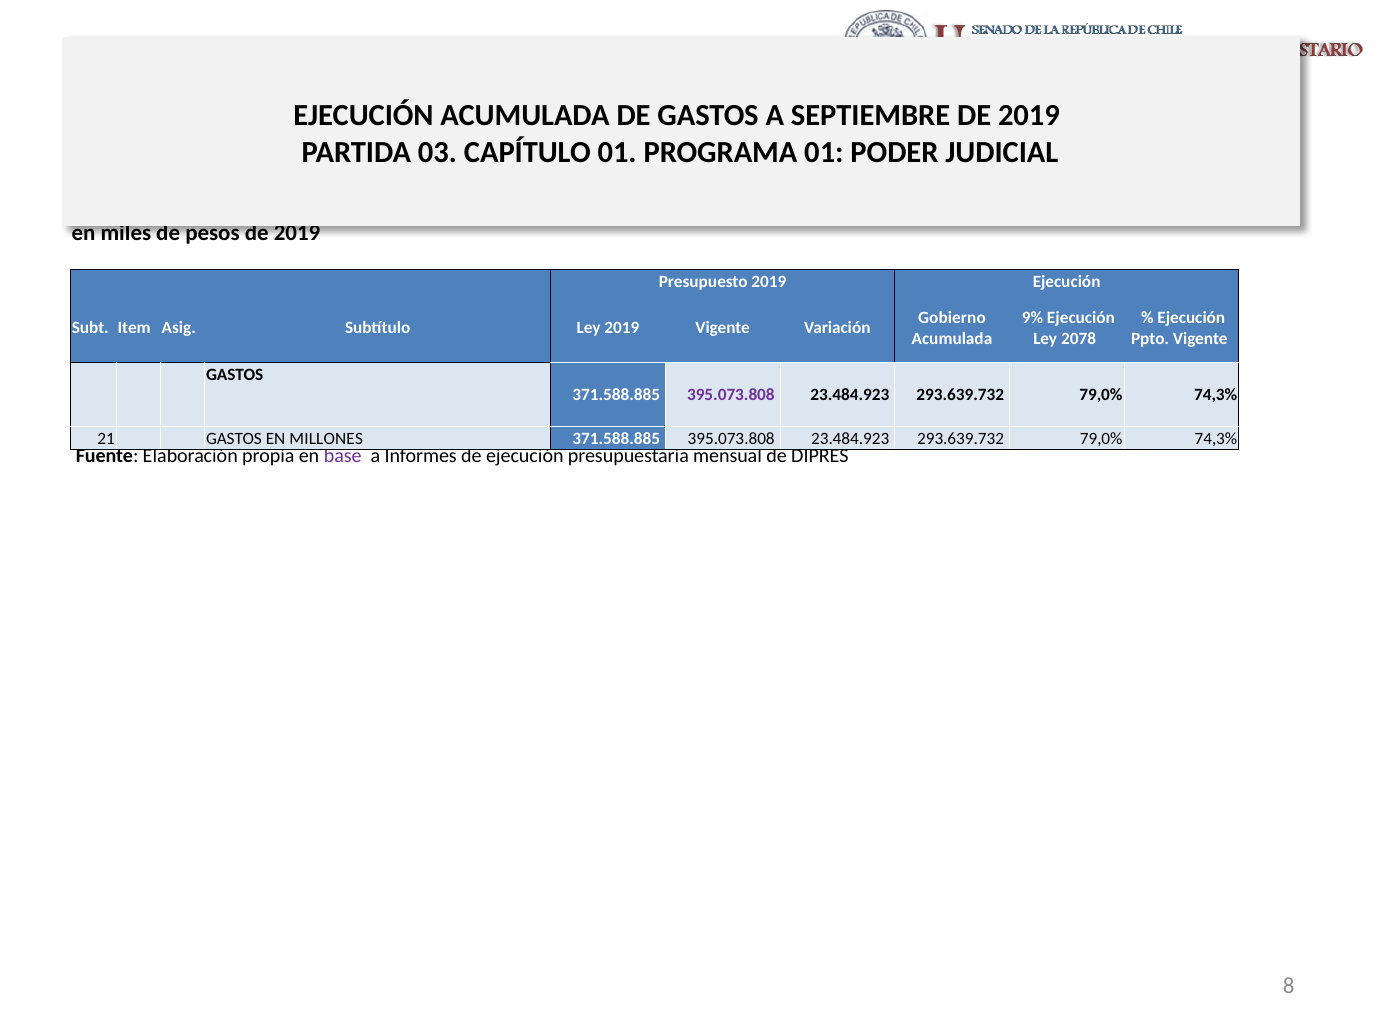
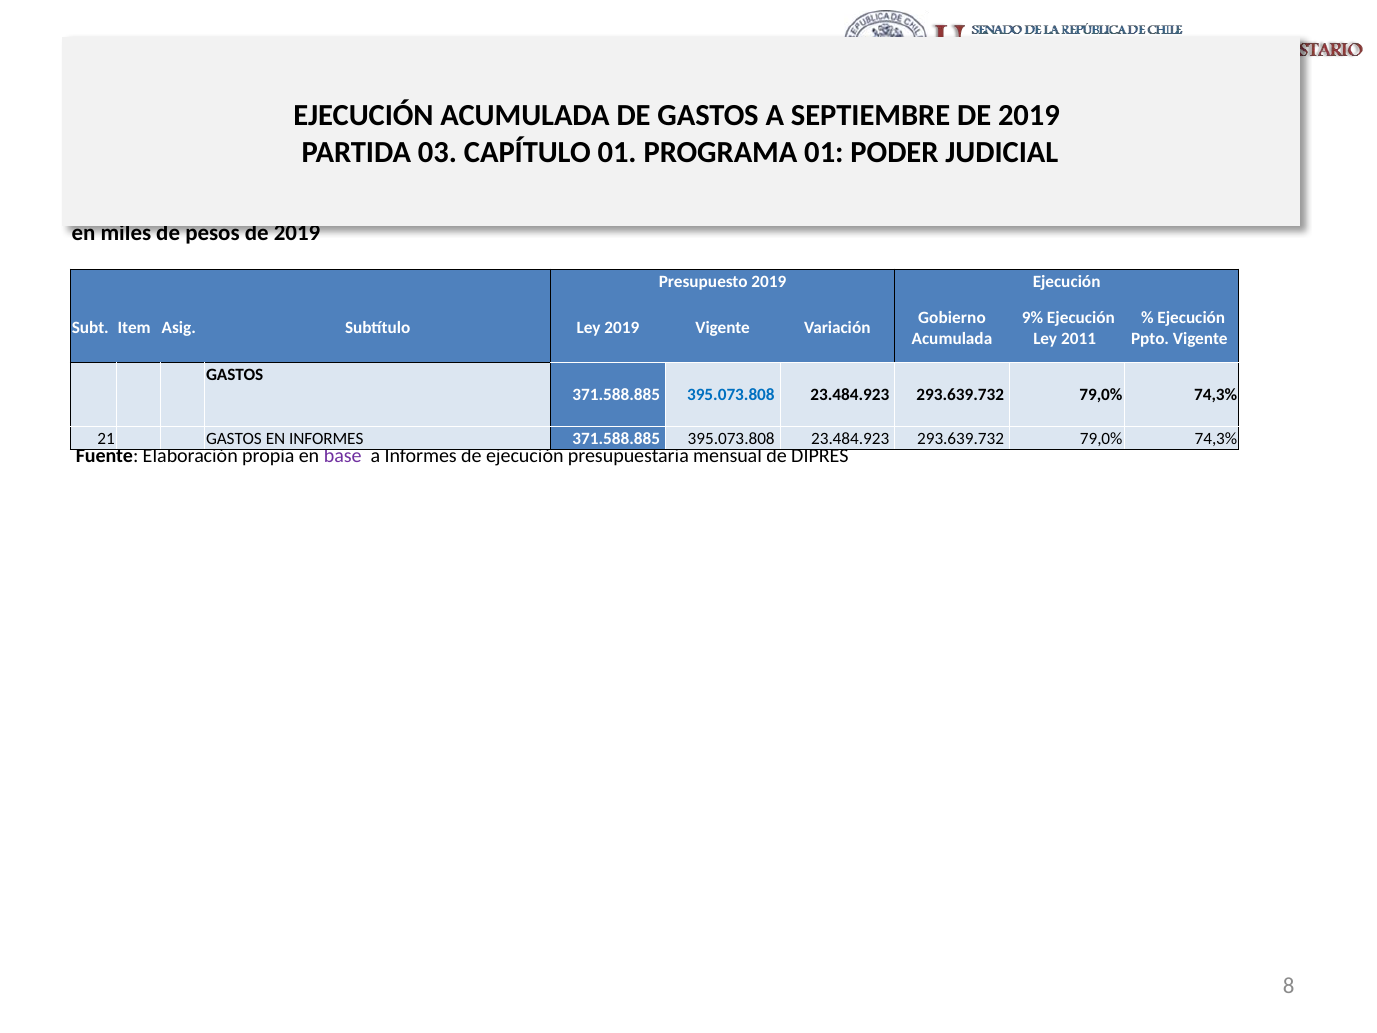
2078: 2078 -> 2011 (1079, 339)
395.073.808 colour: purple -> blue (731, 395)
EN MILLONES: MILLONES -> INFORMES (326, 438)
